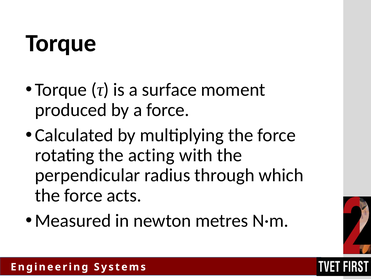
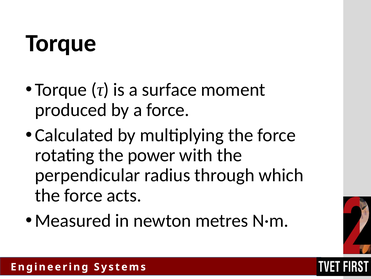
acting: acting -> power (152, 155)
